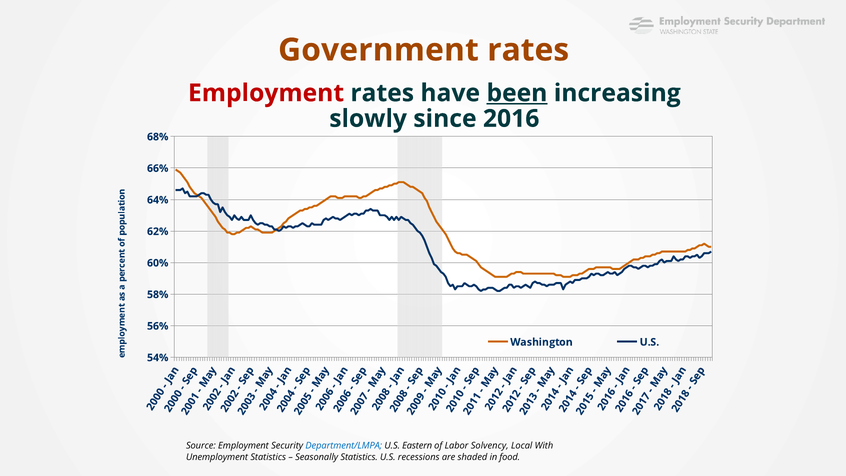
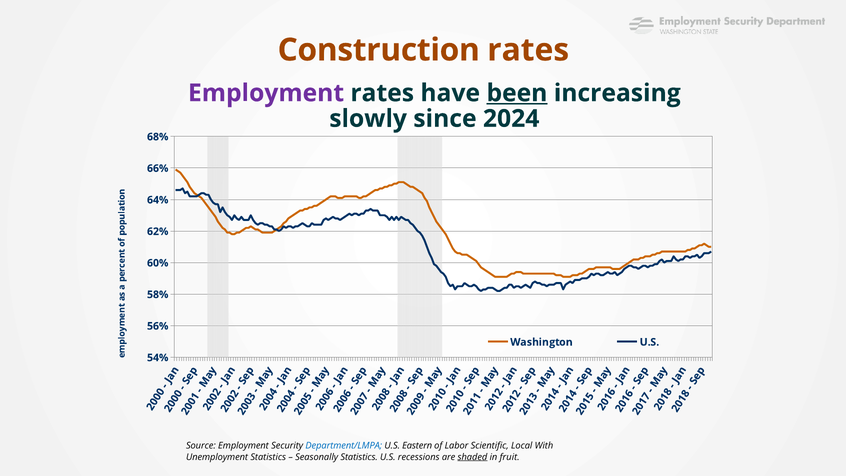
Government: Government -> Construction (379, 50)
Employment colour: red -> purple (266, 93)
2016: 2016 -> 2024 (511, 119)
Solvency: Solvency -> Scientific (490, 446)
shaded underline: none -> present (472, 457)
food: food -> fruit (510, 457)
